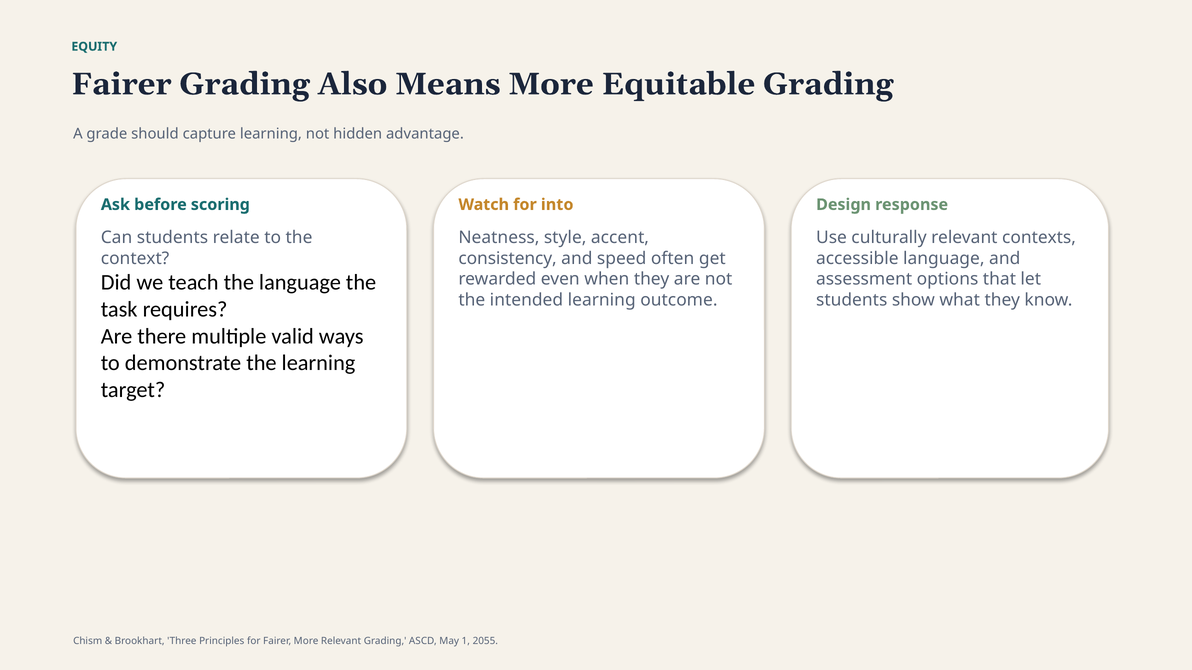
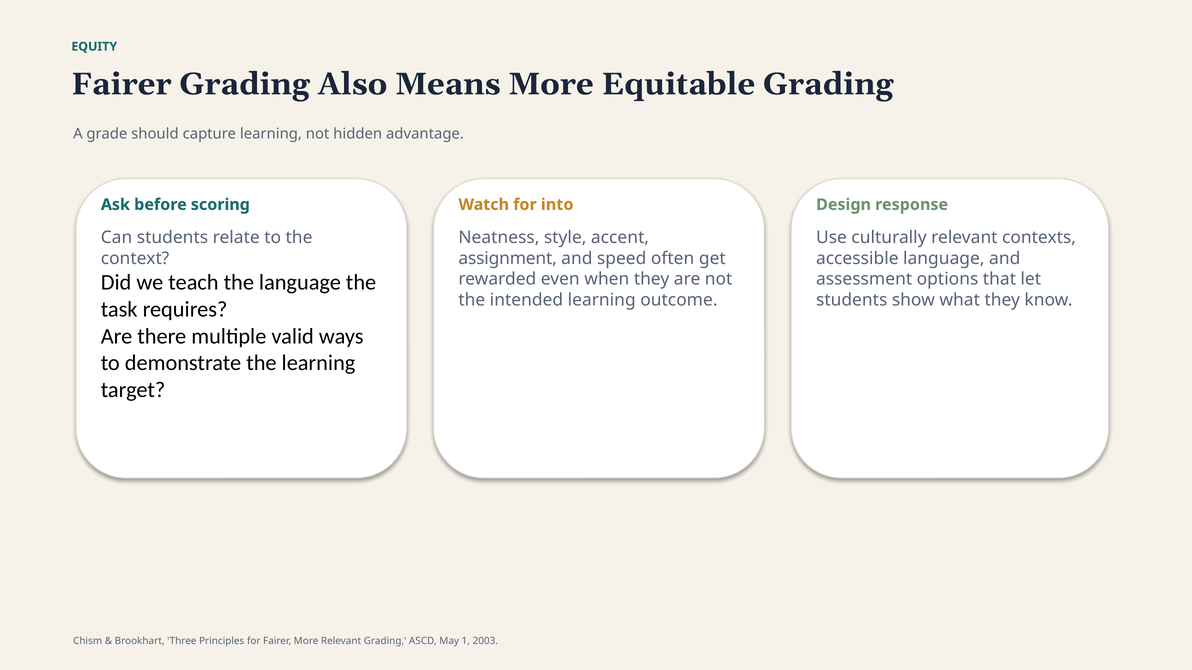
consistency: consistency -> assignment (508, 259)
2055: 2055 -> 2003 (485, 641)
